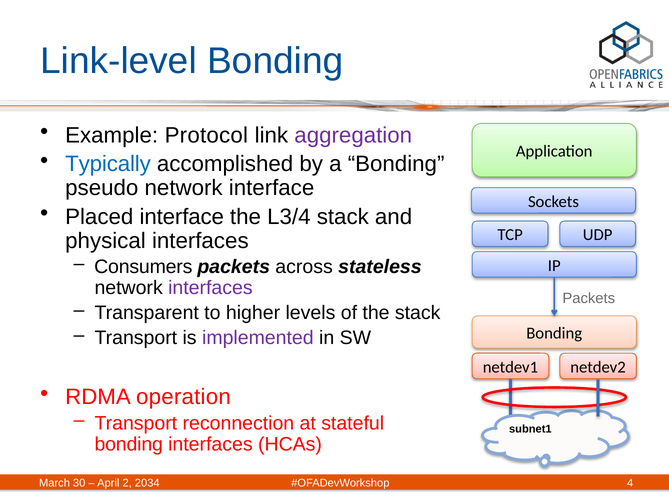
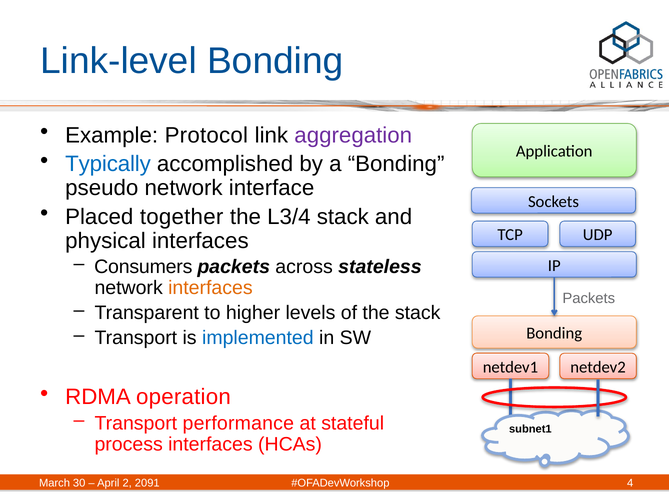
Placed interface: interface -> together (182, 217)
interfaces colour: purple -> orange (210, 288)
implemented colour: purple -> blue (258, 339)
reconnection: reconnection -> performance (238, 424)
bonding: bonding -> process (129, 445)
2034: 2034 -> 2091 (147, 484)
